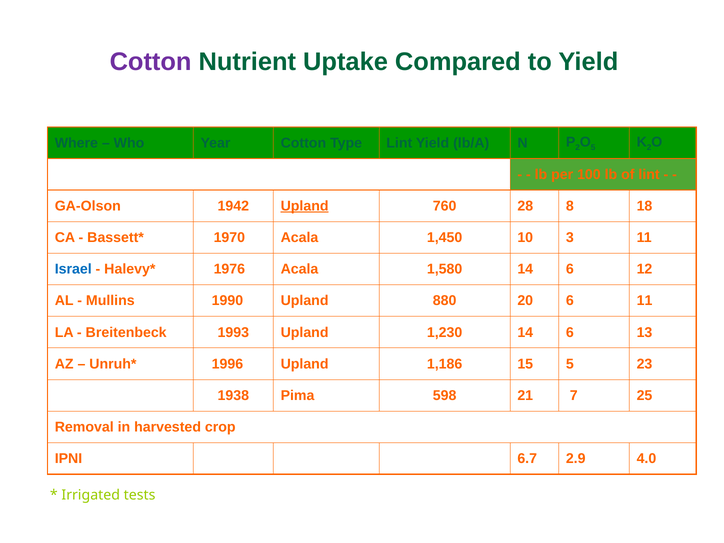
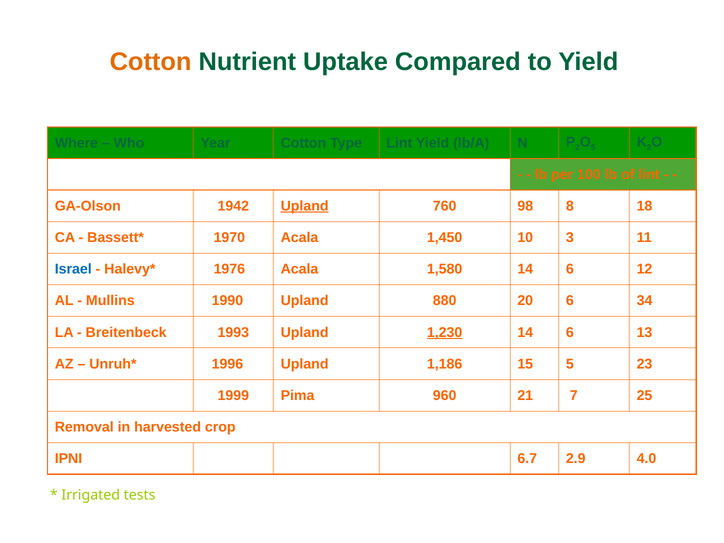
Cotton colour: purple -> orange (151, 62)
28: 28 -> 98 (525, 206)
6 11: 11 -> 34 (645, 301)
1,230 underline: none -> present (445, 332)
1938: 1938 -> 1999 (233, 396)
598: 598 -> 960 (445, 396)
